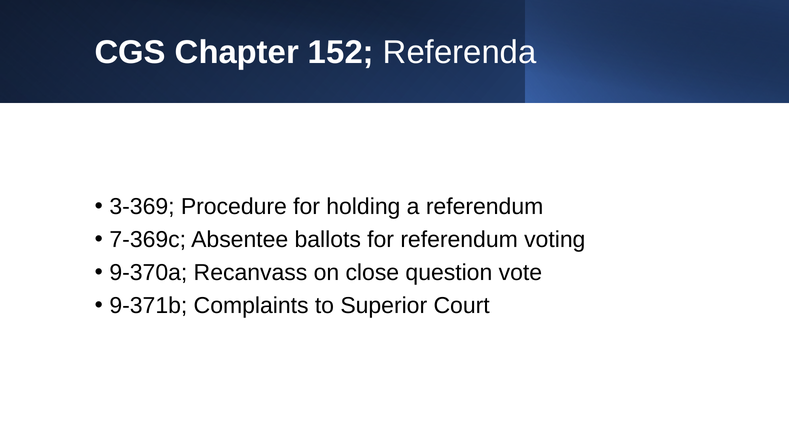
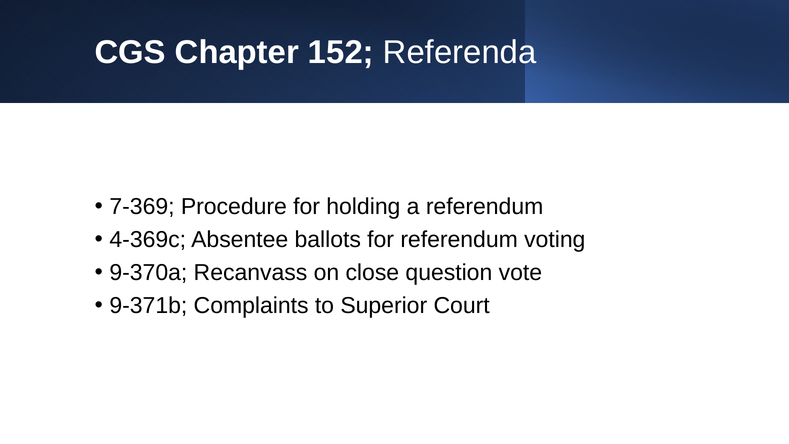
3-369: 3-369 -> 7-369 (142, 206)
7-369c: 7-369c -> 4-369c (148, 240)
